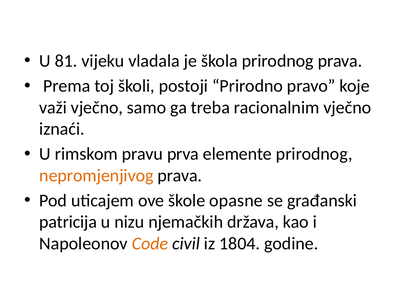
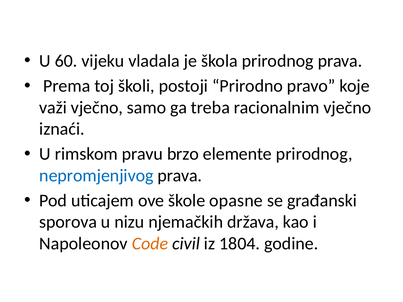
81: 81 -> 60 (66, 61)
prva: prva -> brzo (183, 154)
nepromjenjivog colour: orange -> blue (96, 176)
patricija: patricija -> sporova (68, 222)
